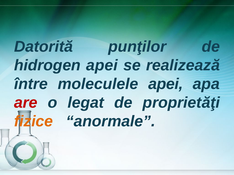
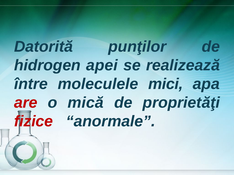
moleculele apei: apei -> mici (166, 84)
legat: legat -> mică (86, 103)
fizice colour: orange -> red (34, 122)
